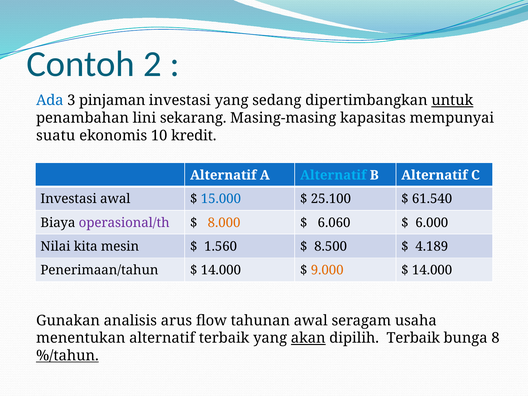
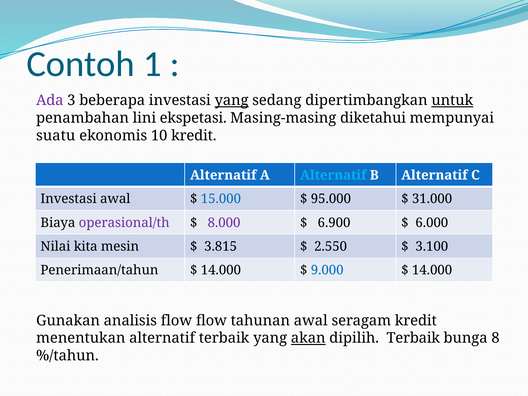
2: 2 -> 1 (152, 64)
Ada colour: blue -> purple (50, 100)
pinjaman: pinjaman -> beberapa (112, 100)
yang underline: none -> present (232, 100)
sekarang: sekarang -> ekspetasi (193, 118)
kapasitas: kapasitas -> diketahui (373, 118)
25.100: 25.100 -> 95.000 (331, 199)
61.540: 61.540 -> 31.000 (432, 199)
8.000 colour: orange -> purple (224, 223)
6.060: 6.060 -> 6.900 (334, 223)
1.560: 1.560 -> 3.815 (221, 246)
8.500: 8.500 -> 2.550 (331, 246)
4.189: 4.189 -> 3.100 (432, 246)
9.000 colour: orange -> blue (327, 270)
analisis arus: arus -> flow (176, 321)
seragam usaha: usaha -> kredit (416, 321)
%/tahun underline: present -> none (67, 356)
